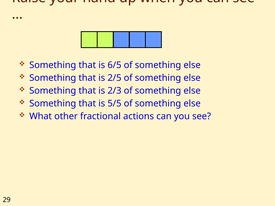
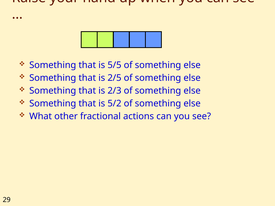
6/5: 6/5 -> 5/5 (114, 65)
5/5: 5/5 -> 5/2 (114, 104)
